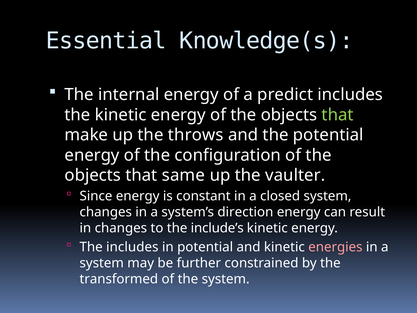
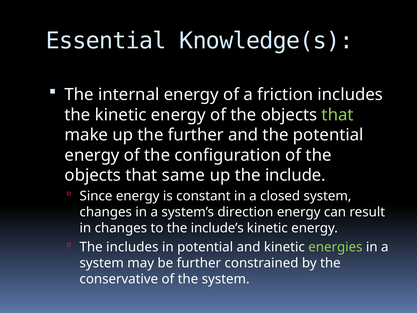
predict: predict -> friction (285, 95)
the throws: throws -> further (196, 135)
vaulter: vaulter -> include (295, 175)
energies colour: pink -> light green (335, 247)
transformed: transformed -> conservative (119, 279)
